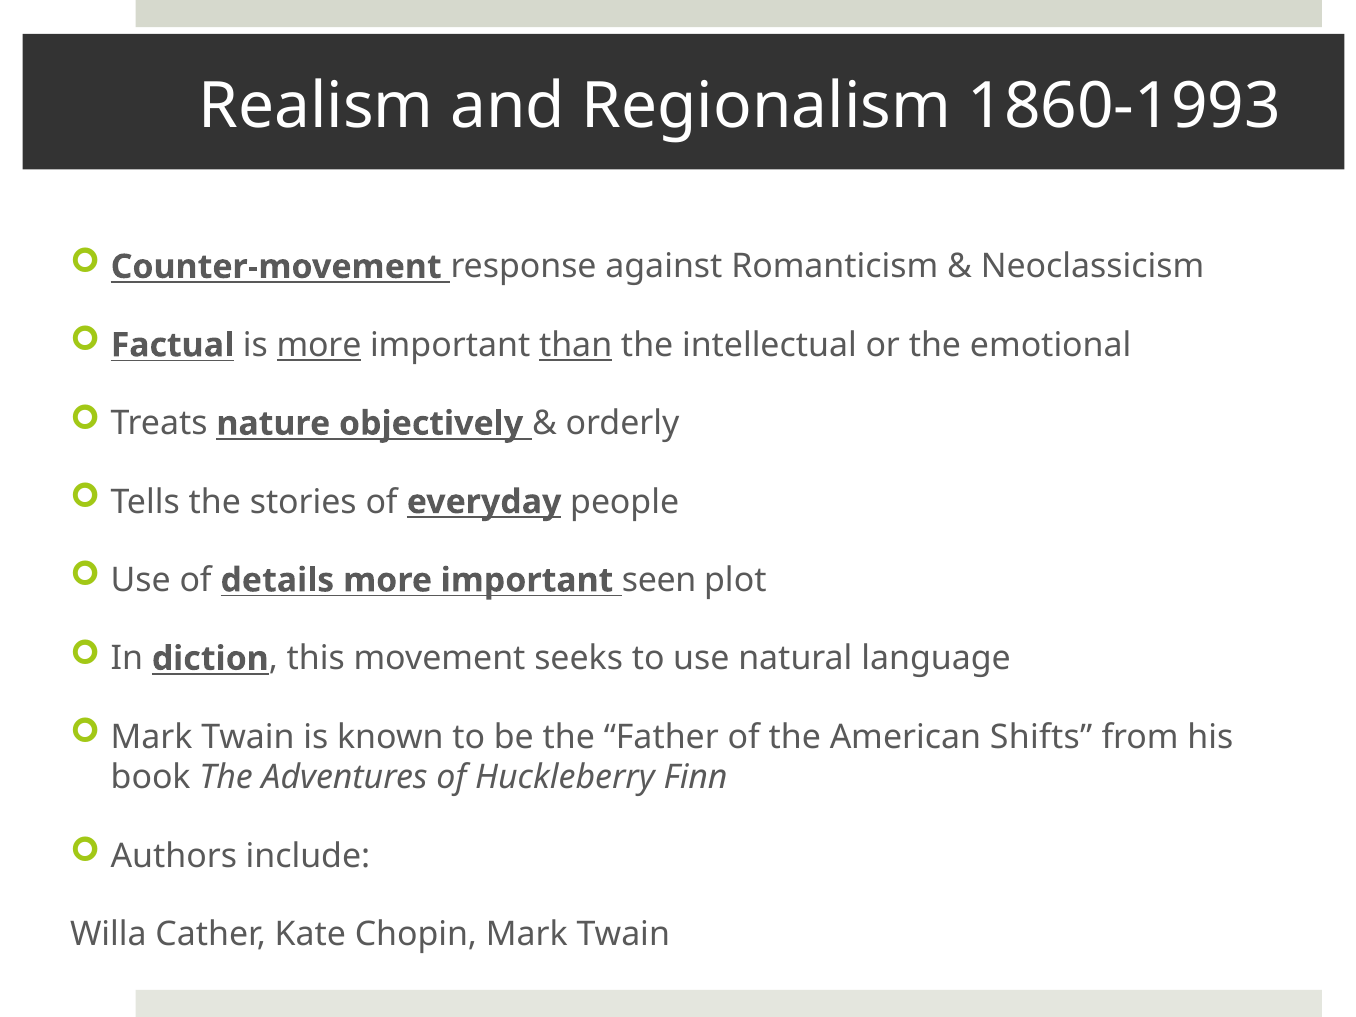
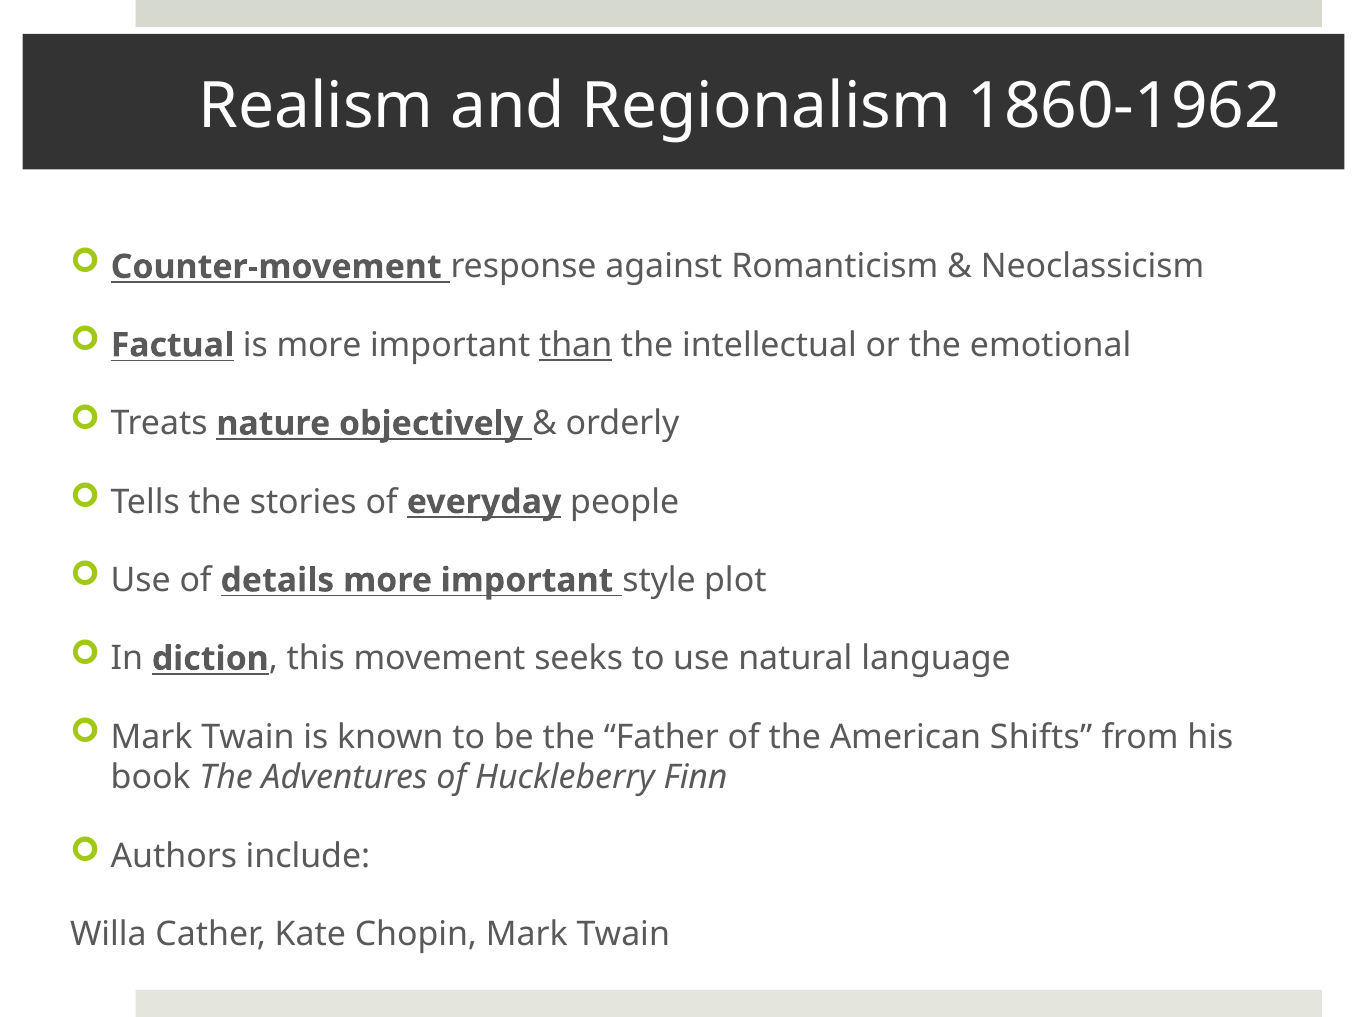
1860-1993: 1860-1993 -> 1860-1962 (1124, 106)
more underline: present -> none (319, 345)
seen: seen -> style (659, 580)
